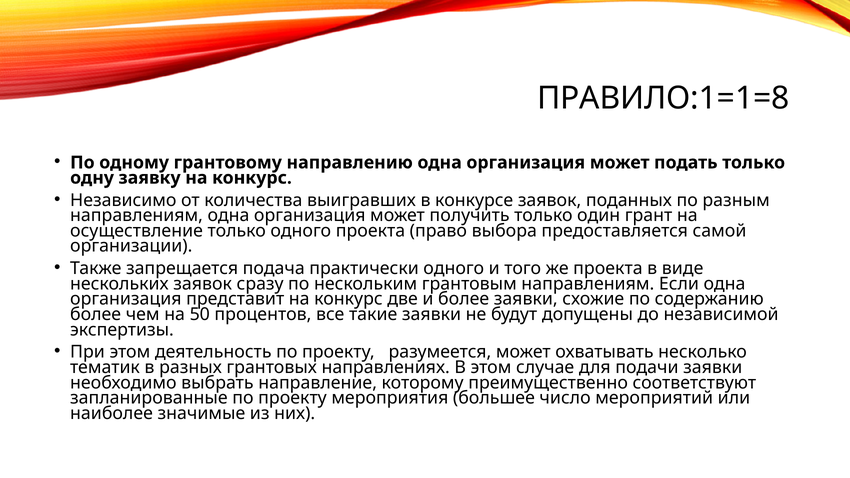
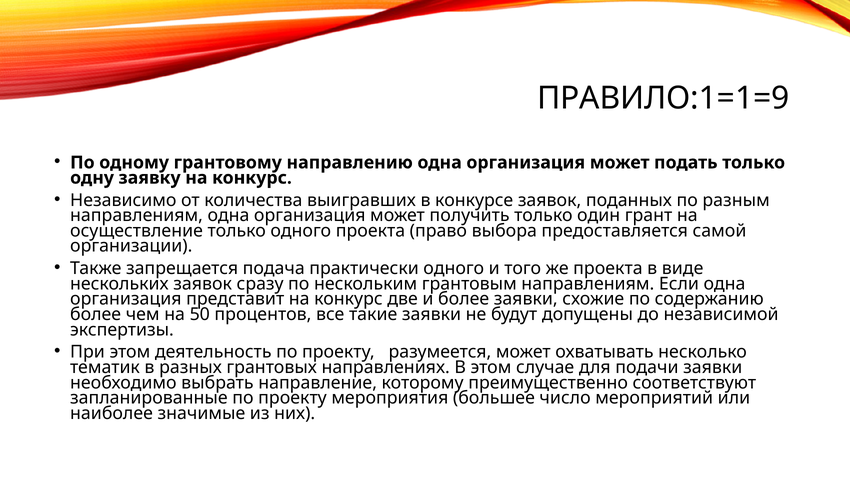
ПРАВИЛО:1=1=8: ПРАВИЛО:1=1=8 -> ПРАВИЛО:1=1=9 (663, 98)
